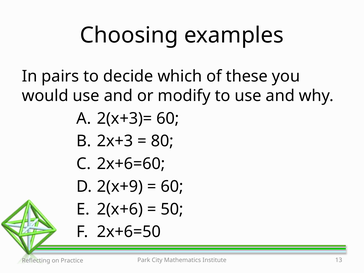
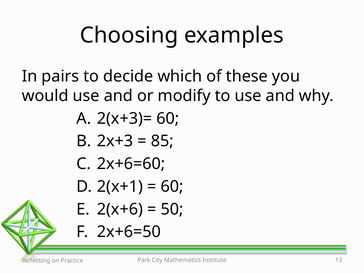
80: 80 -> 85 (162, 141)
2(x+9: 2(x+9 -> 2(x+1 (120, 186)
